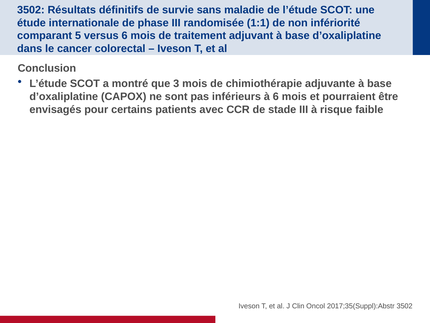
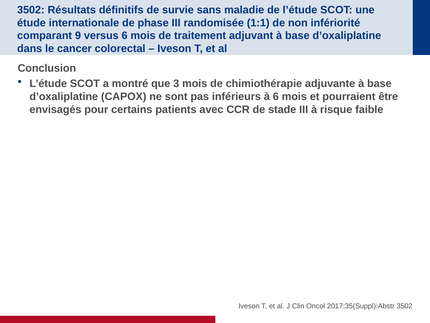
5: 5 -> 9 (78, 36)
